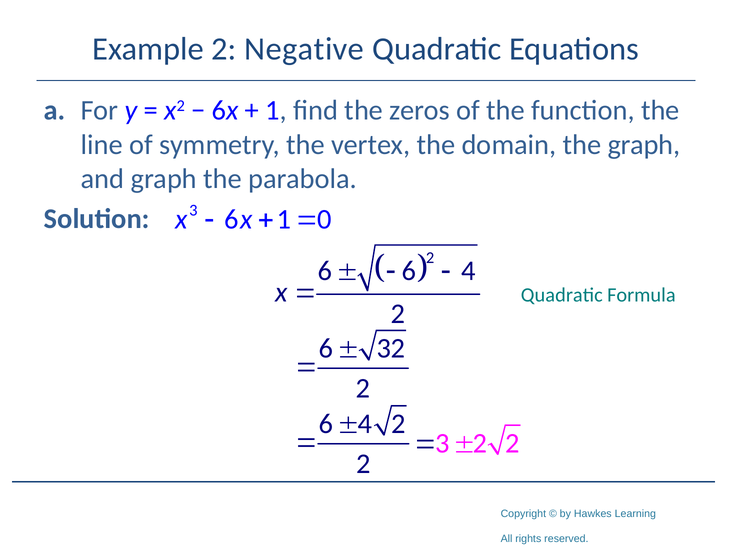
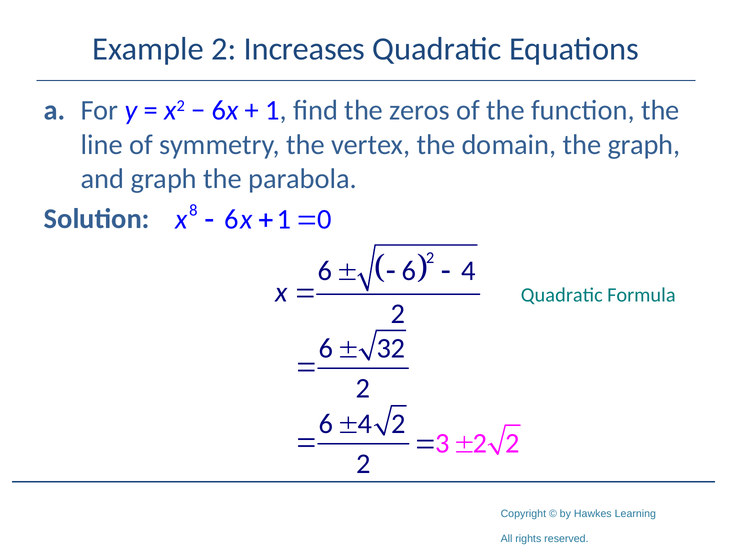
Negative: Negative -> Increases (305, 49)
Solution 3: 3 -> 8 (193, 211)
